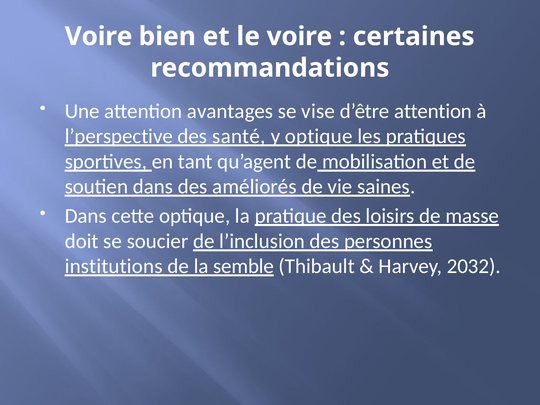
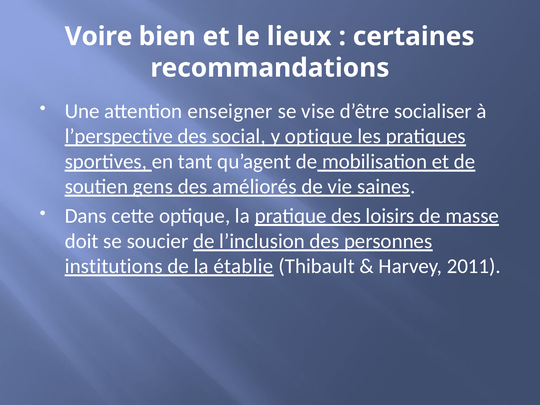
le voire: voire -> lieux (299, 36)
avantages: avantages -> enseigner (230, 111)
d’être attention: attention -> socialiser (433, 111)
santé: santé -> social (239, 136)
soutien dans: dans -> gens (153, 187)
semble: semble -> établie (243, 266)
2032: 2032 -> 2011 (474, 266)
